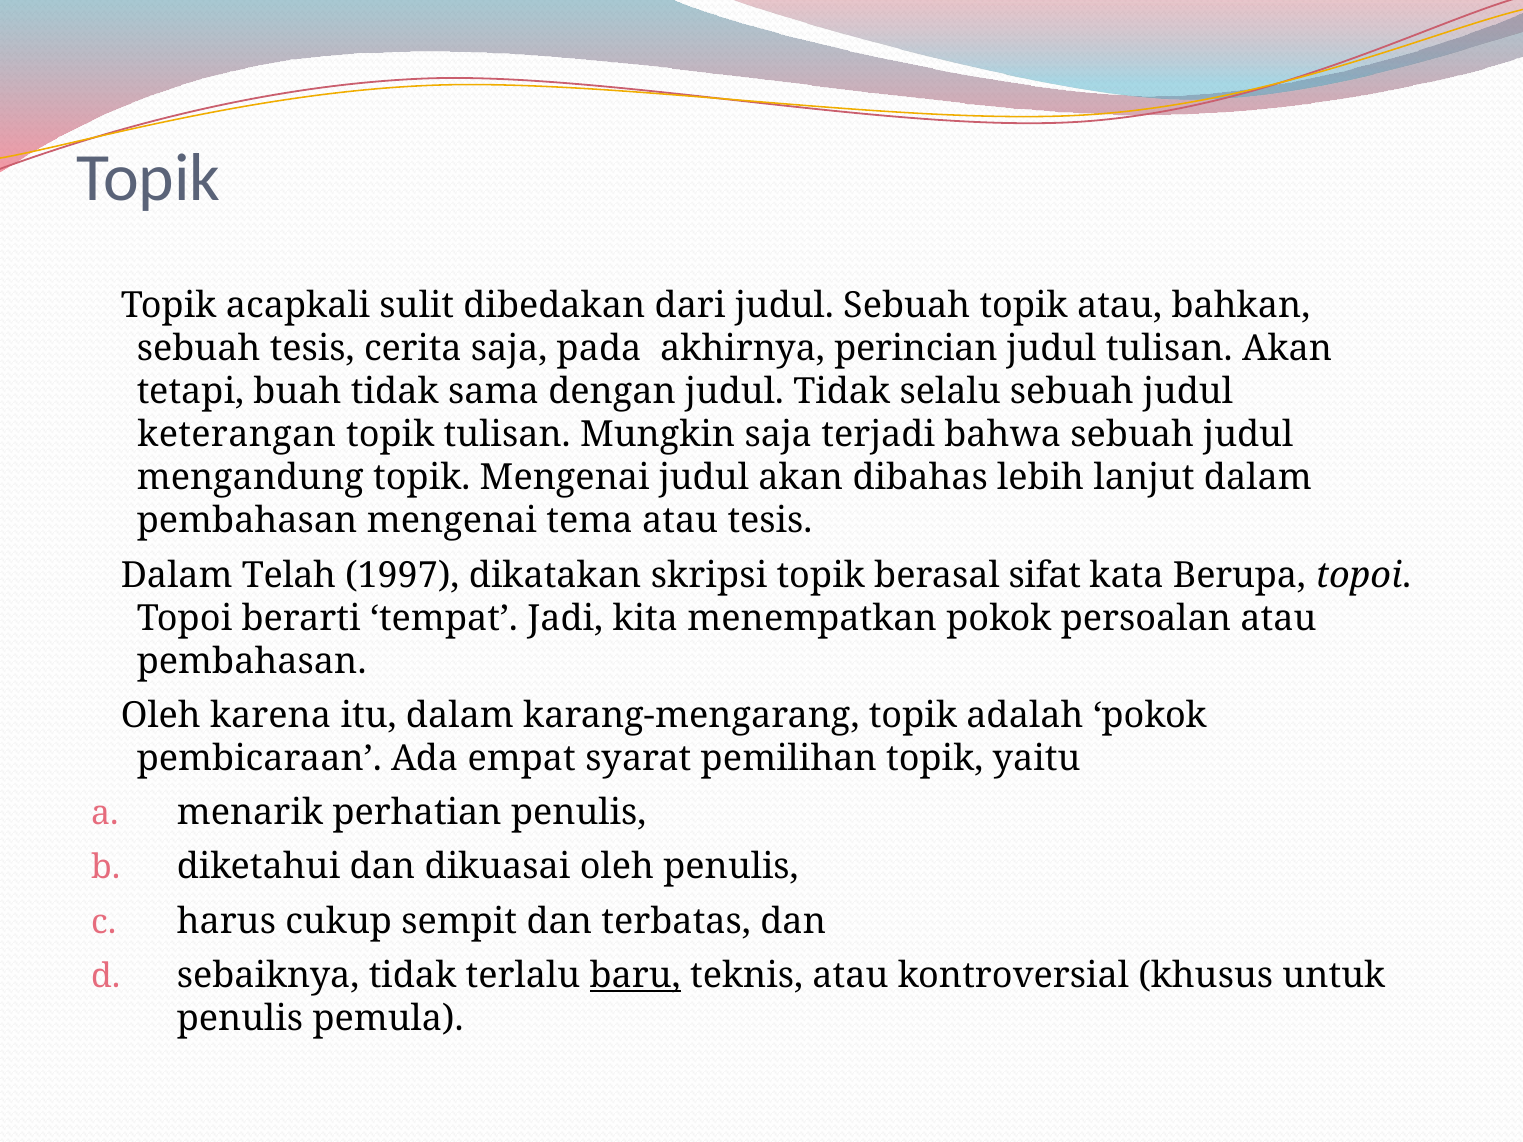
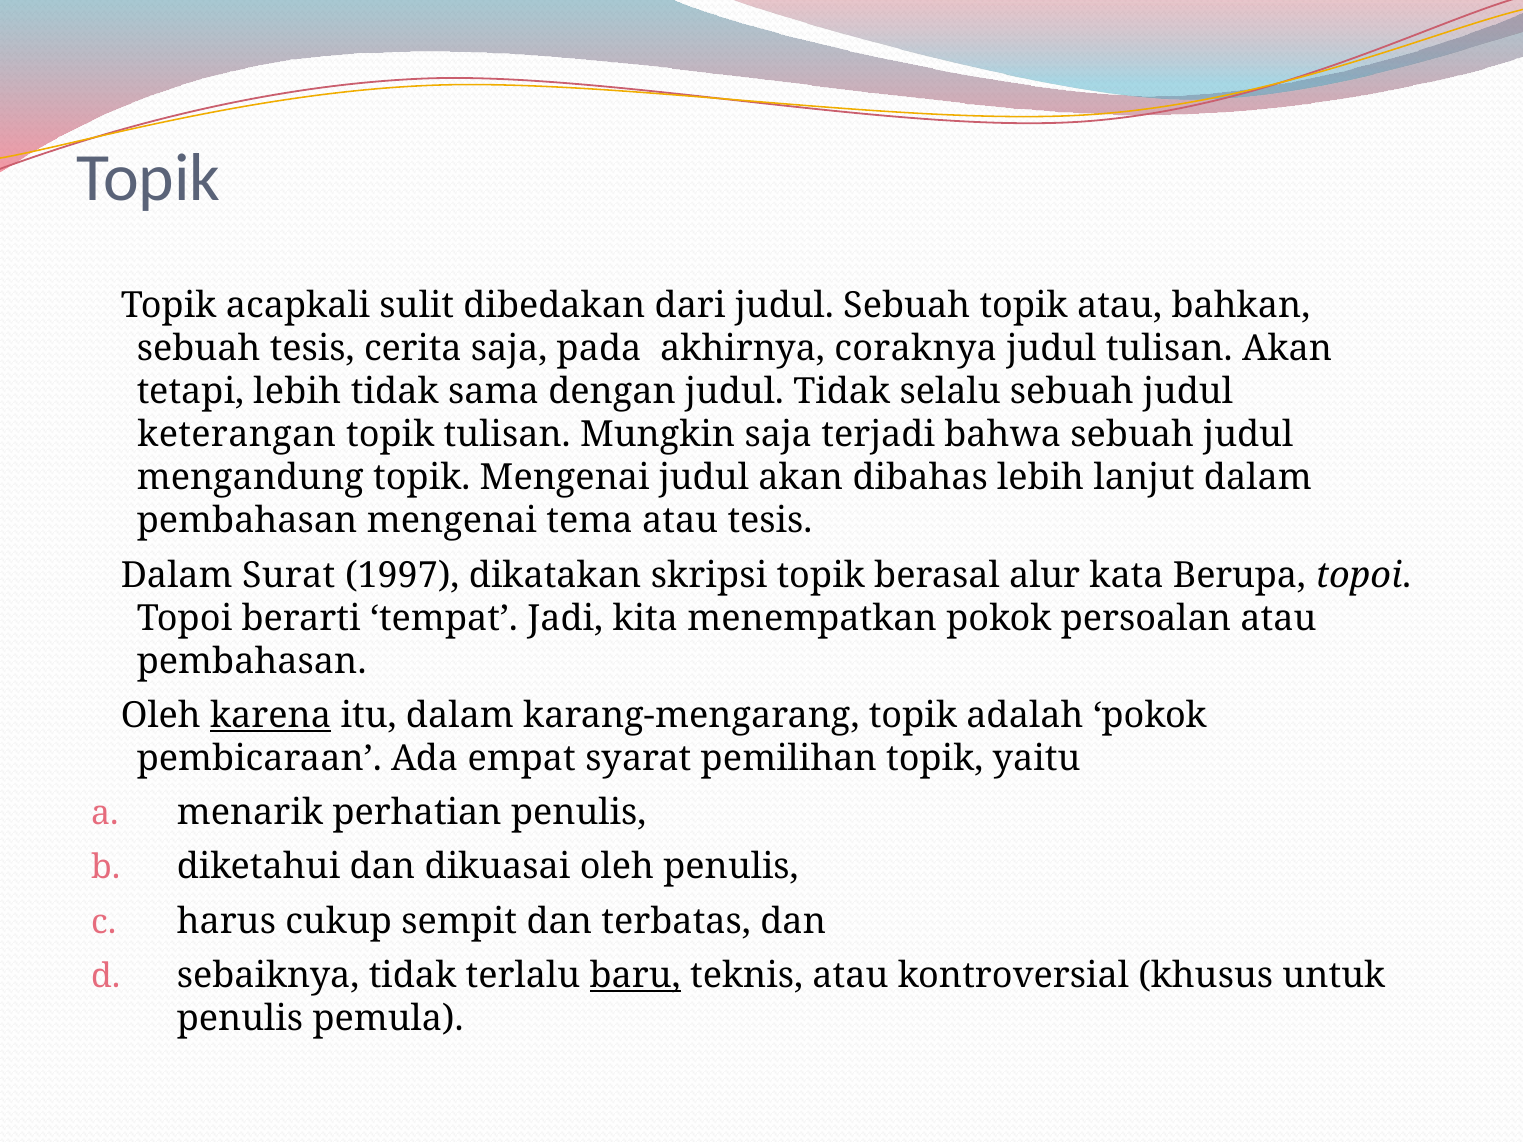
perincian: perincian -> coraknya (916, 348)
tetapi buah: buah -> lebih (297, 392)
Telah: Telah -> Surat (289, 575)
sifat: sifat -> alur (1045, 575)
karena underline: none -> present (271, 716)
